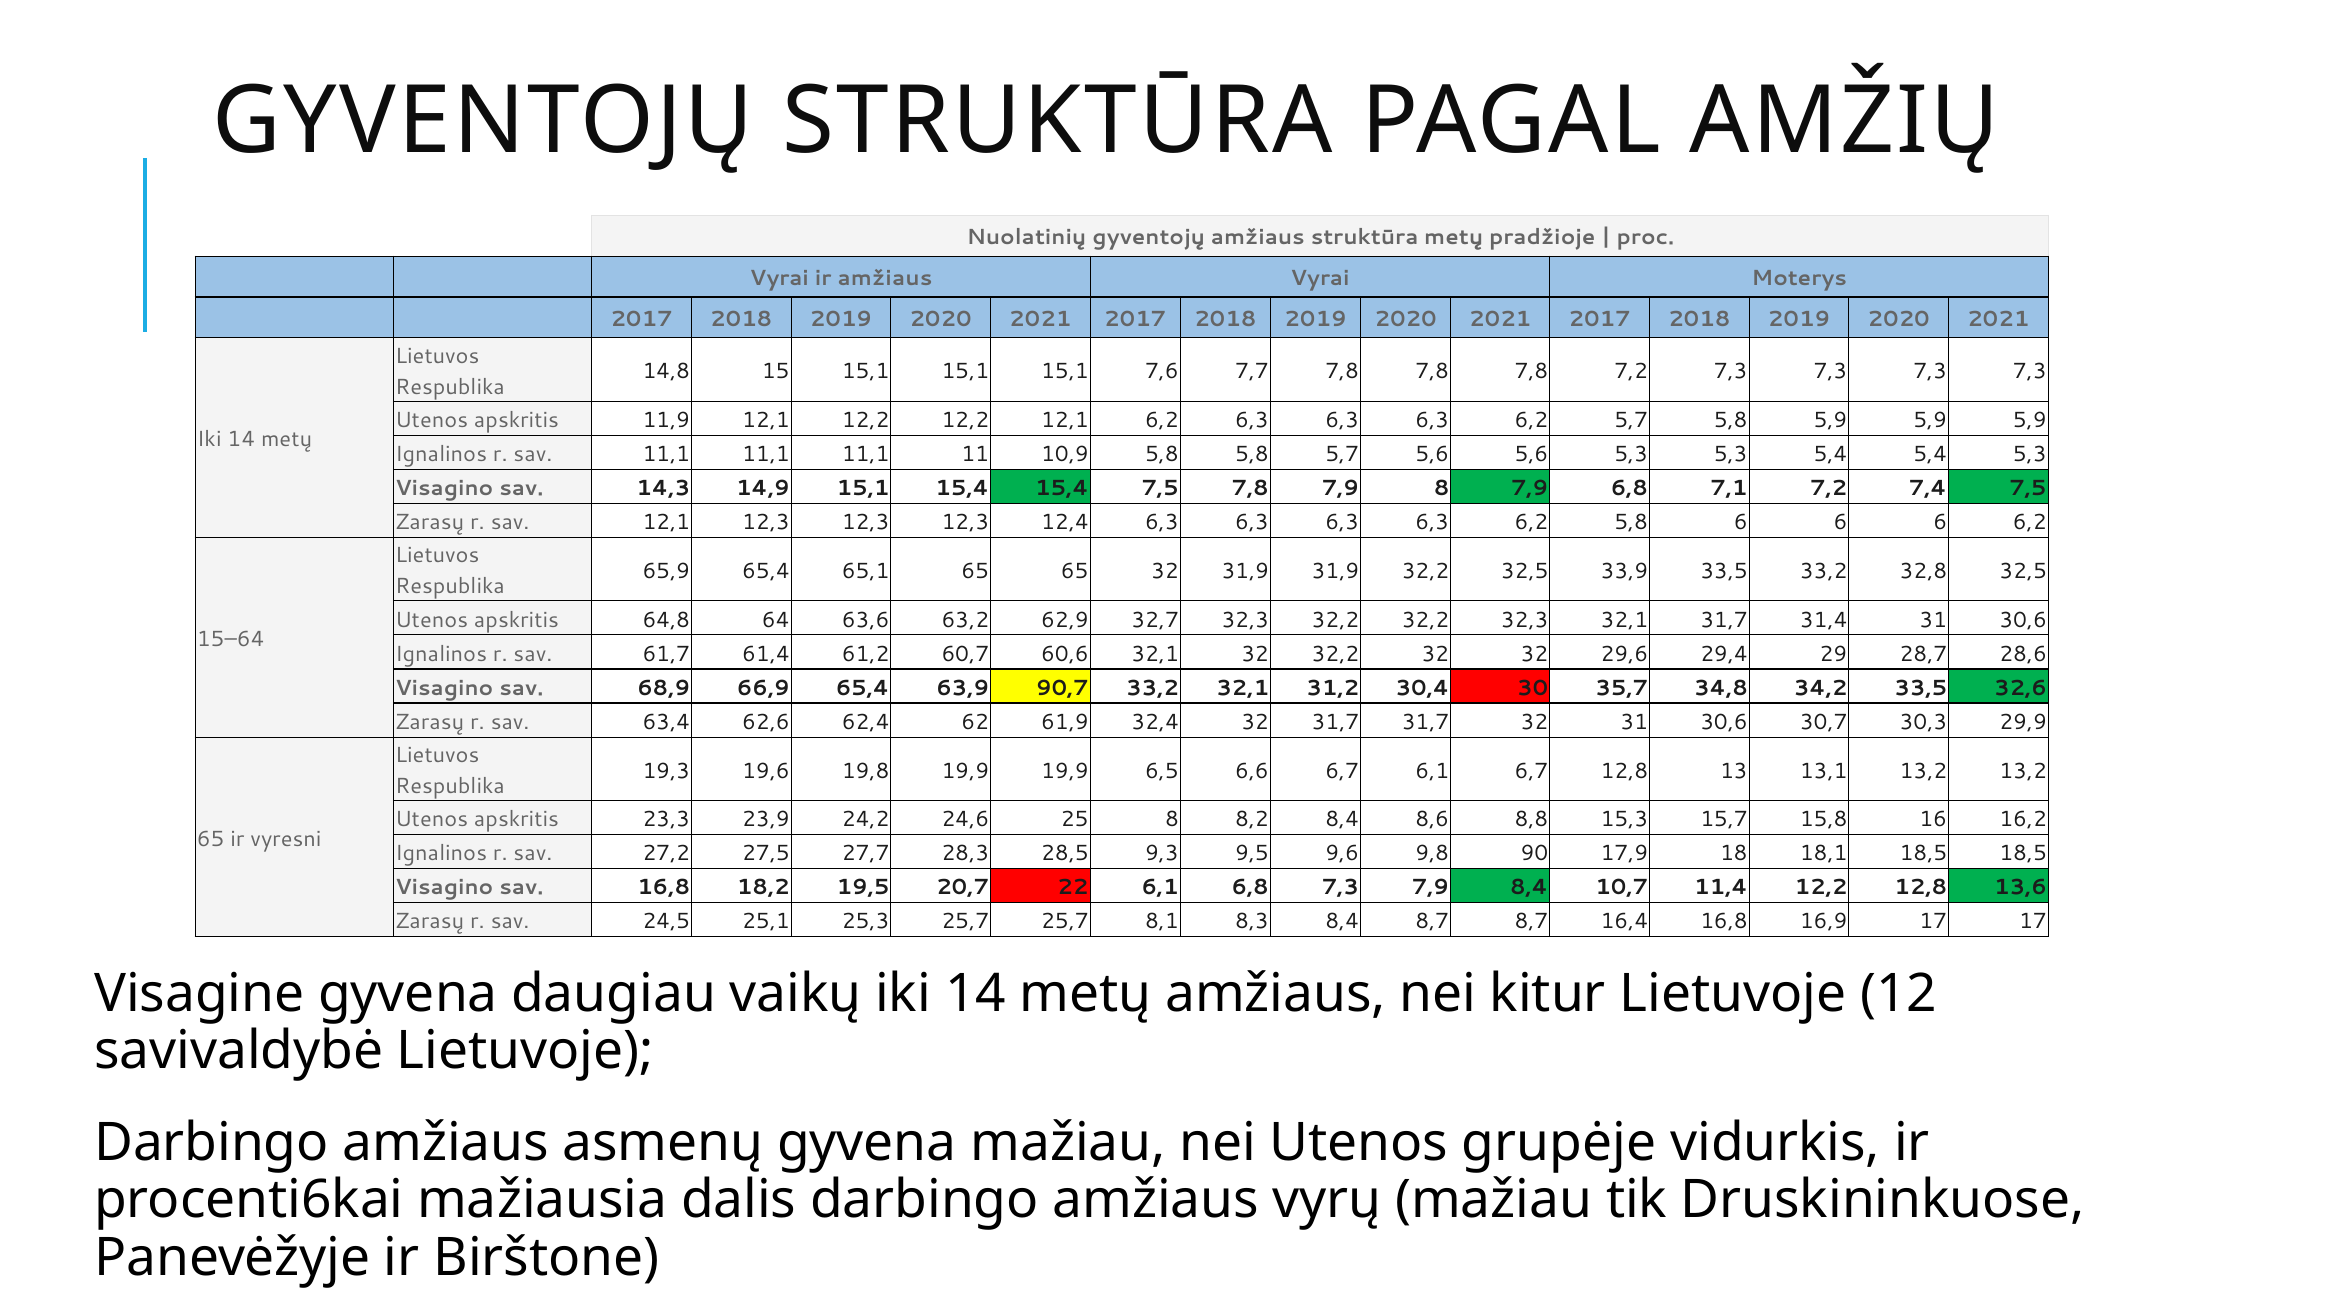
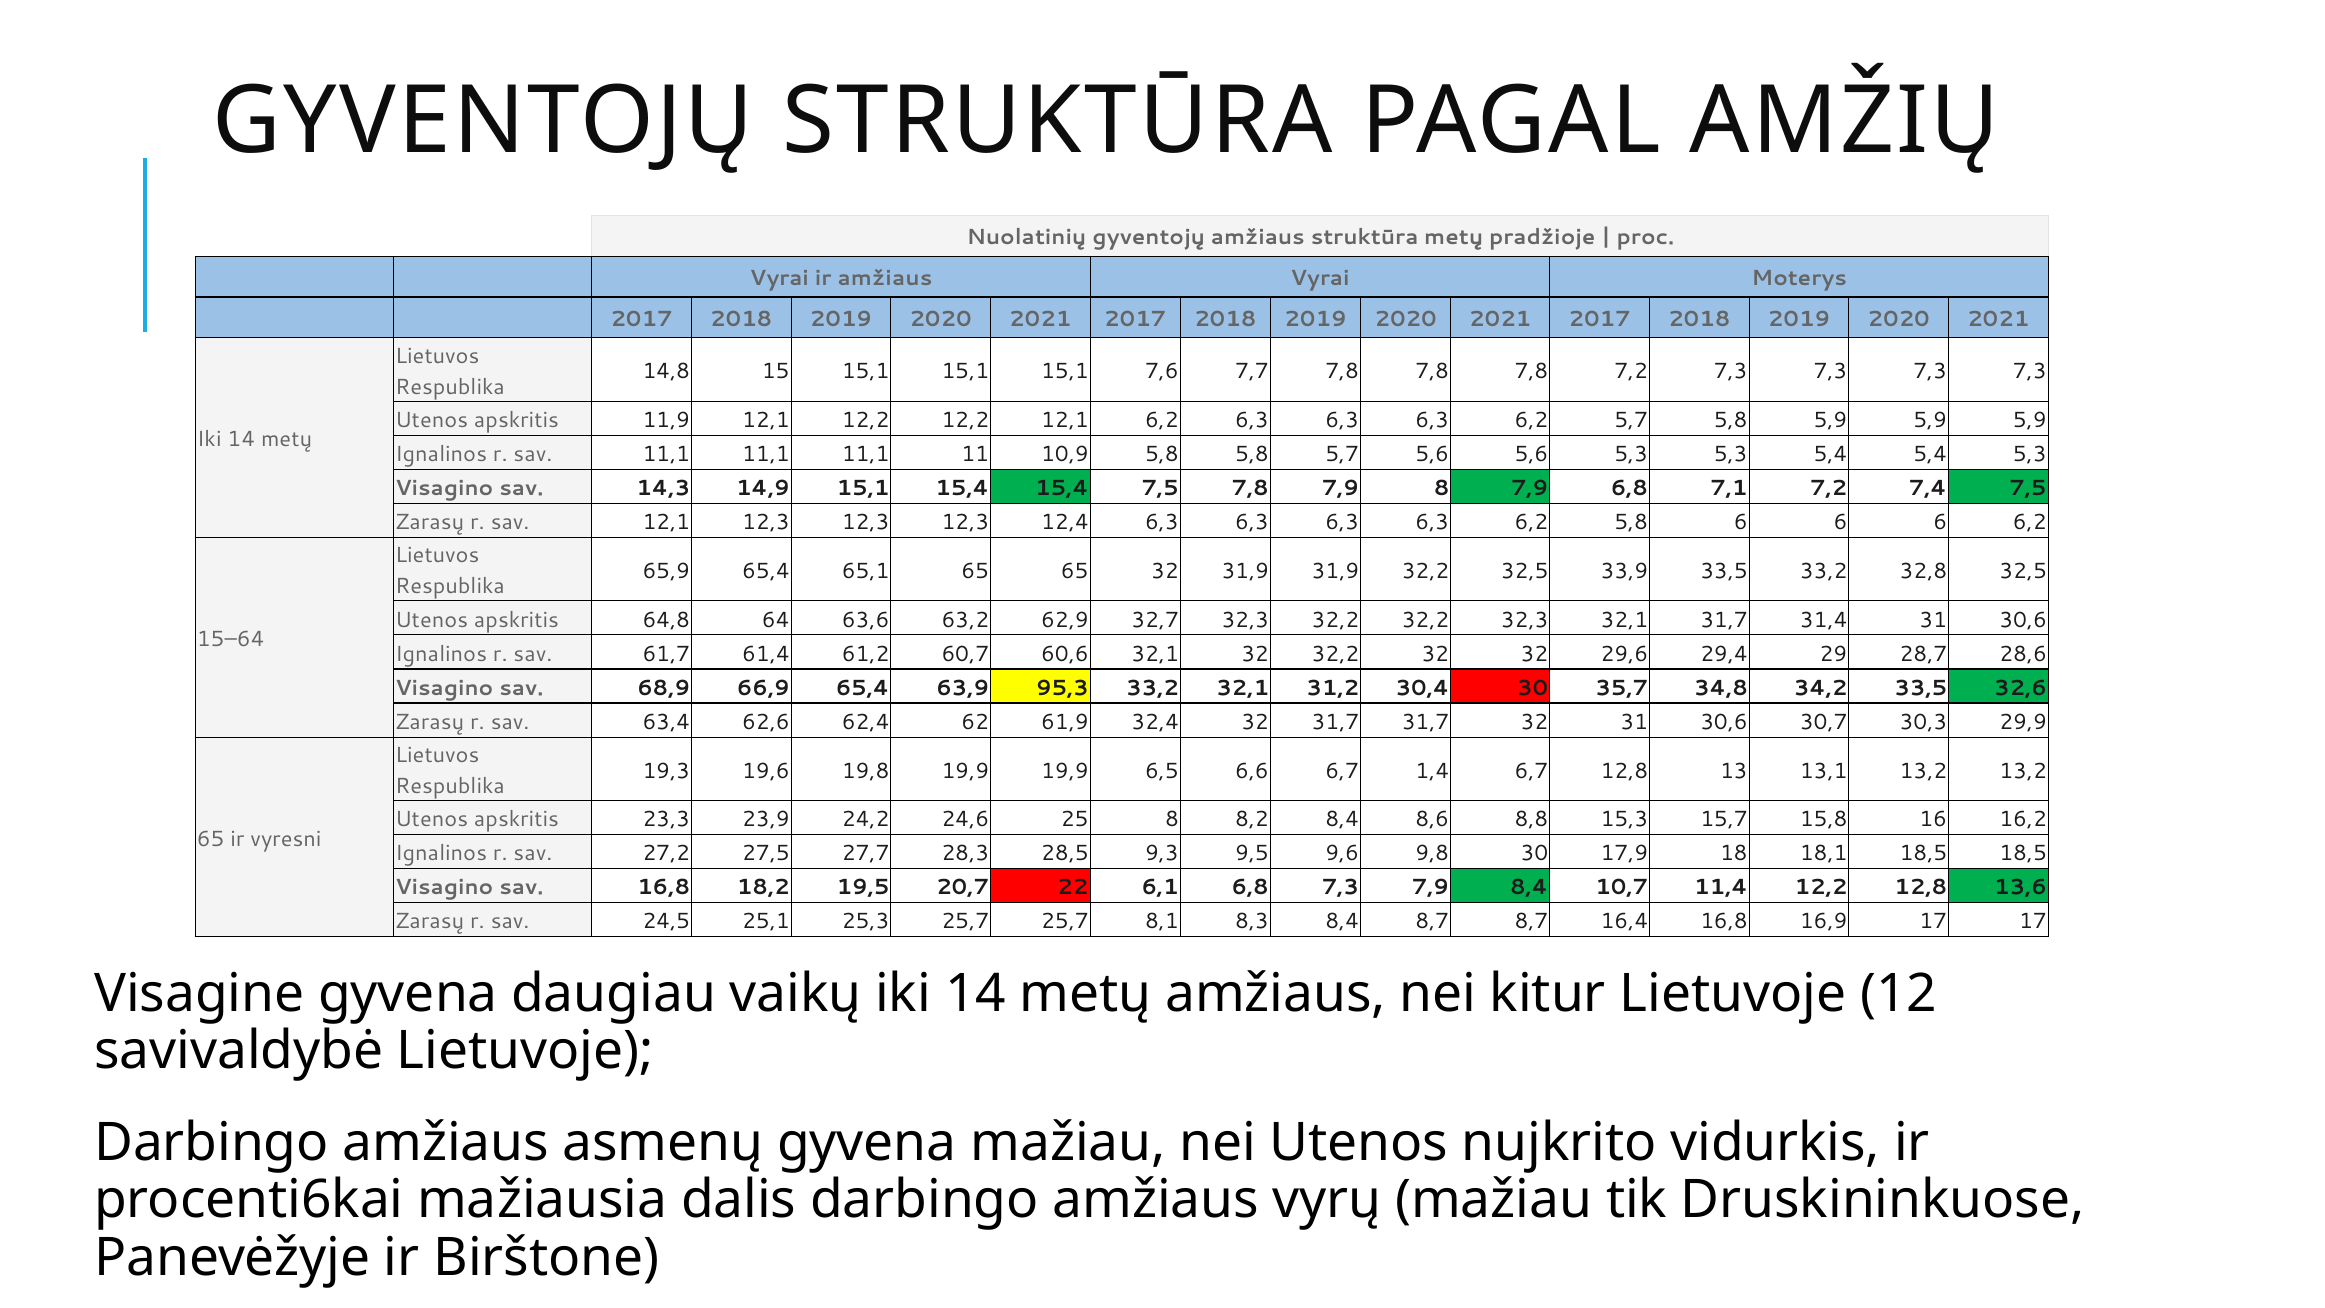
90,7: 90,7 -> 95,3 (1062, 688)
6,7 6,1: 6,1 -> 1,4 (1432, 771)
9,8 90: 90 -> 30 (1534, 853)
grupėje: grupėje -> nujkrito (1559, 1142)
